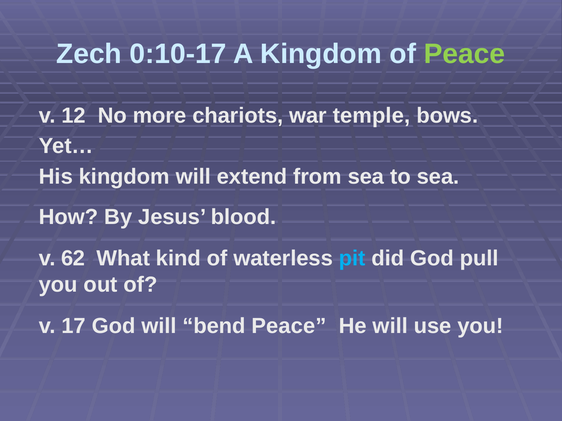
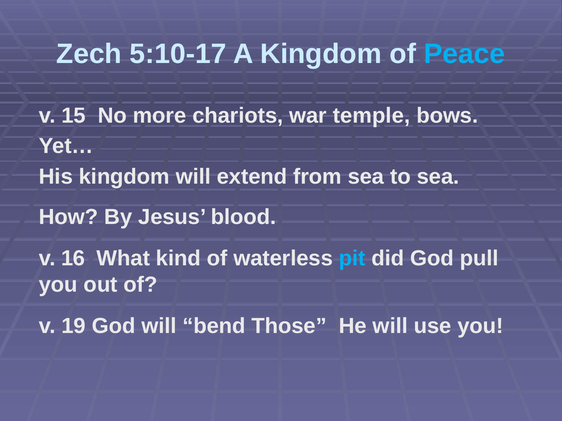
0:10-17: 0:10-17 -> 5:10-17 (178, 54)
Peace colour: light green -> light blue (464, 54)
12: 12 -> 15 (74, 116)
62: 62 -> 16 (73, 259)
17: 17 -> 19 (74, 326)
bend Peace: Peace -> Those (289, 326)
